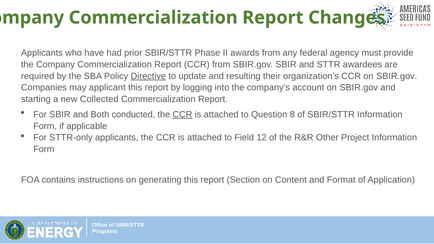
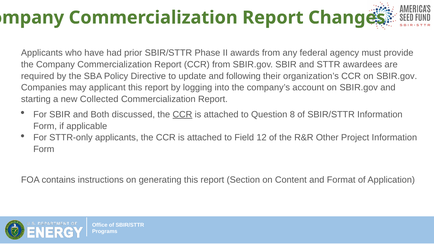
Directive underline: present -> none (148, 76)
resulting: resulting -> following (243, 76)
conducted: conducted -> discussed (133, 115)
